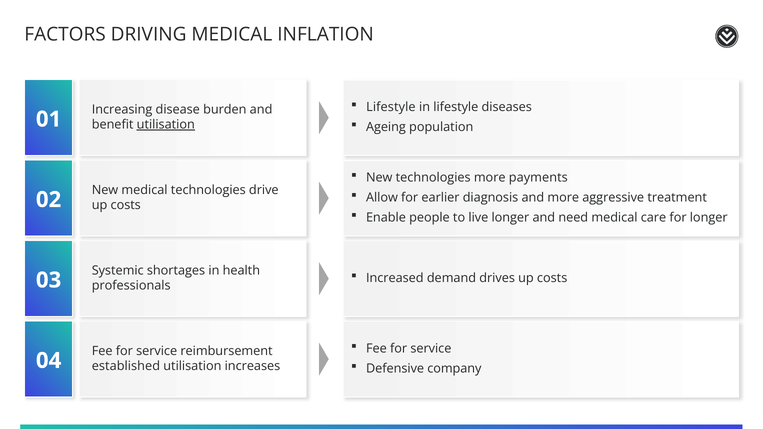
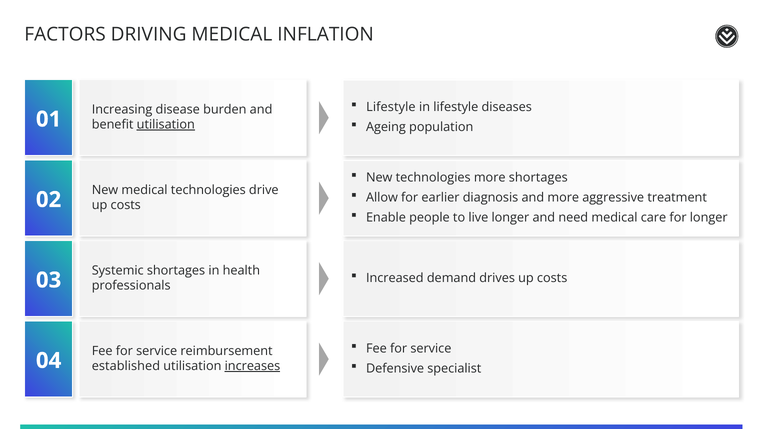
more payments: payments -> shortages (538, 178)
increases underline: none -> present (252, 366)
company: company -> specialist (454, 369)
